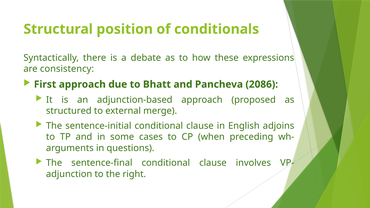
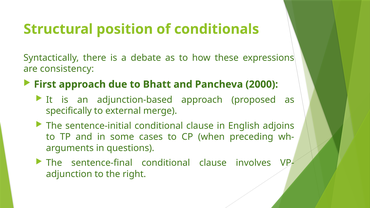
2086: 2086 -> 2000 (262, 84)
structured: structured -> specifically (69, 111)
